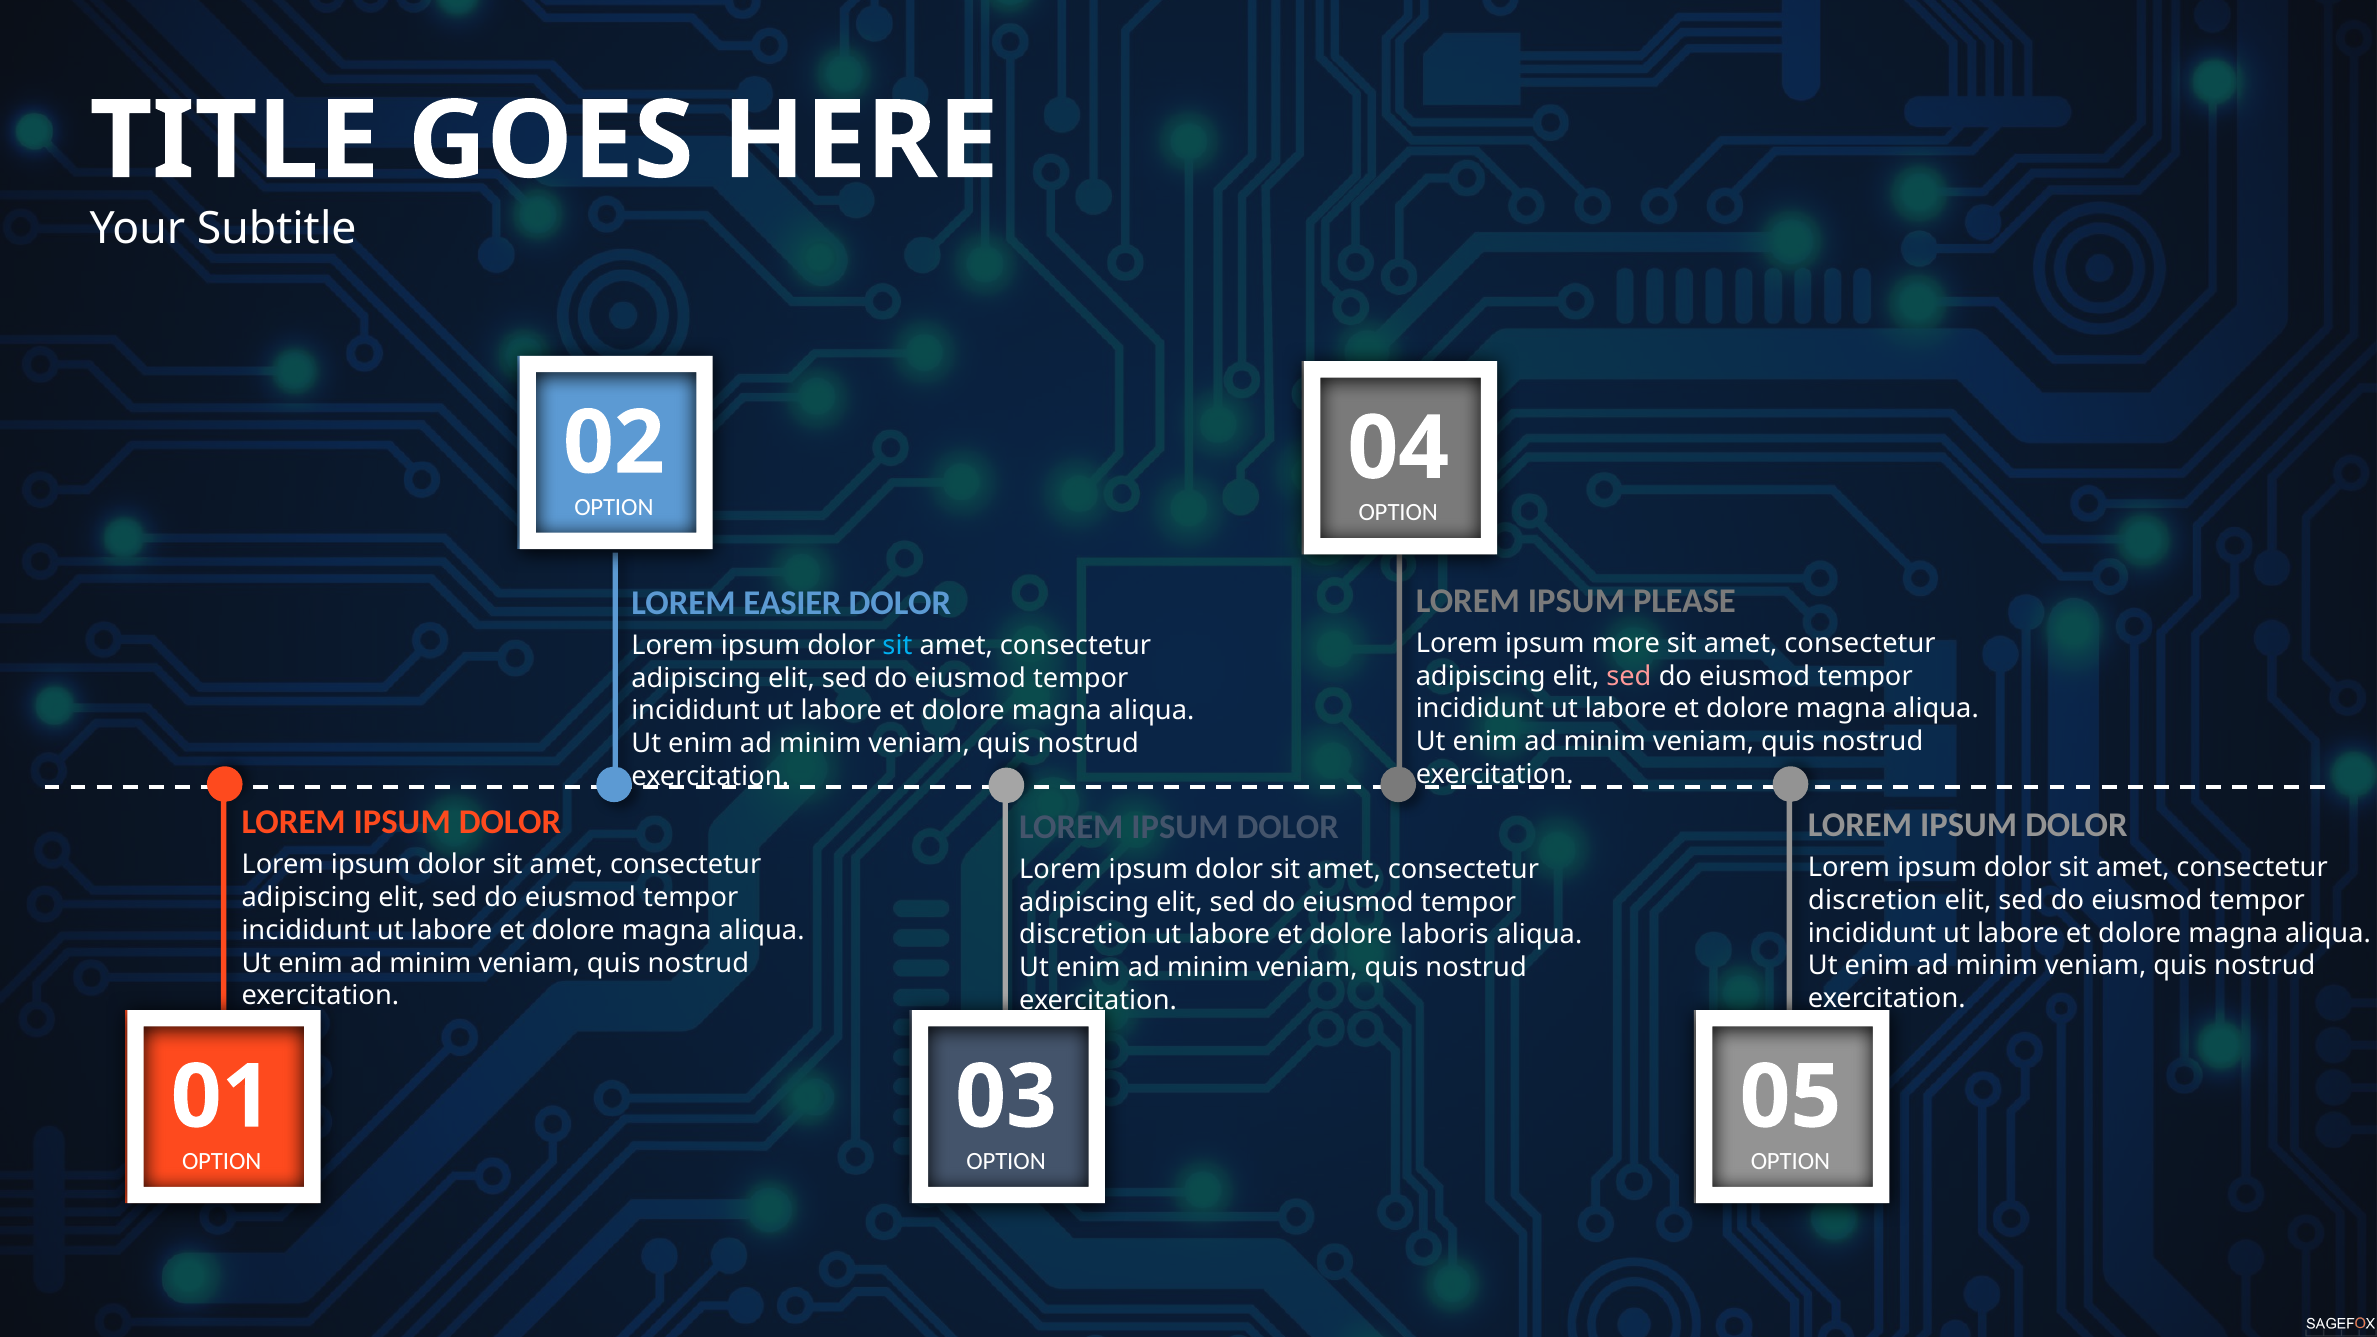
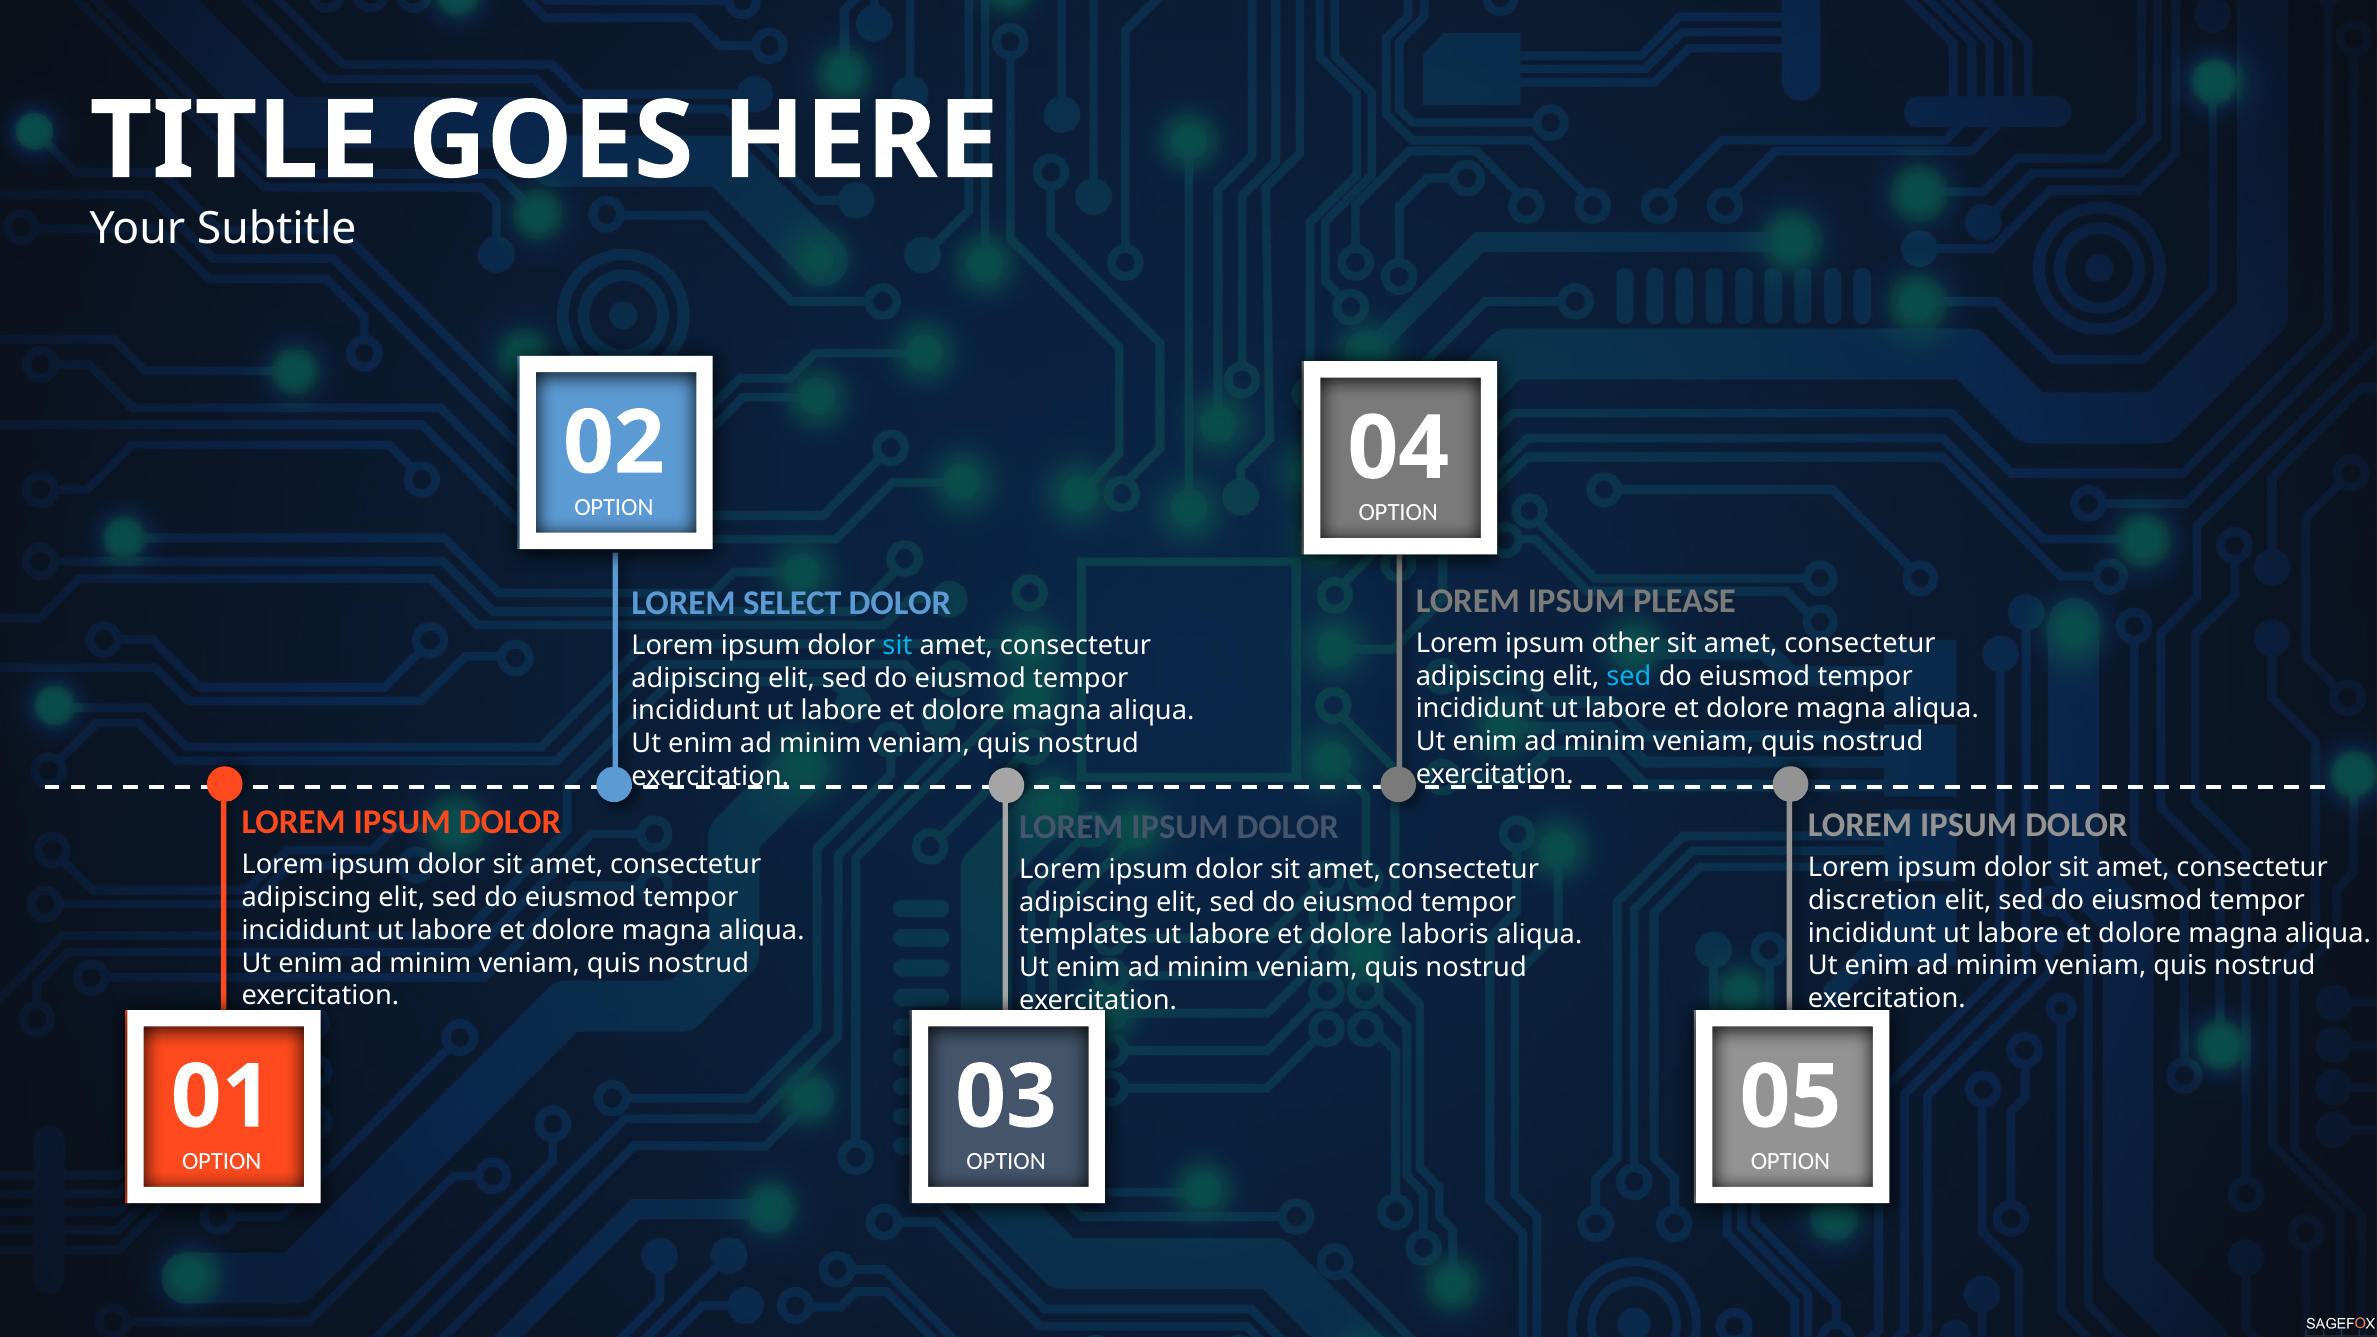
EASIER: EASIER -> SELECT (792, 603)
more: more -> other (1626, 643)
sed colour: pink -> light blue (1629, 676)
discretion: discretion -> templates (1083, 935)
